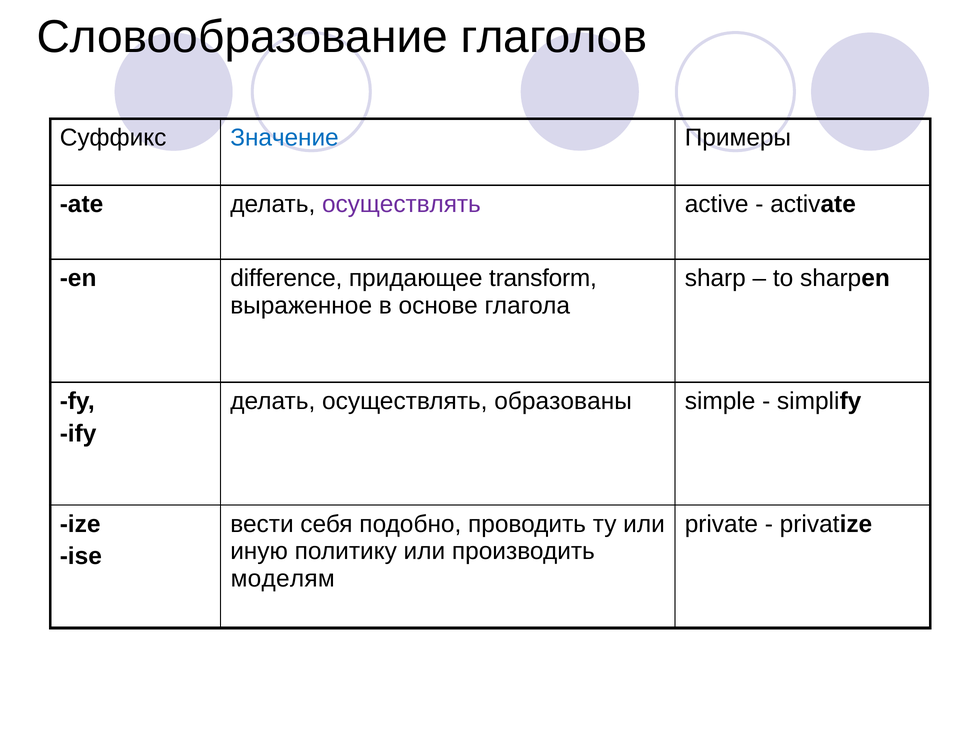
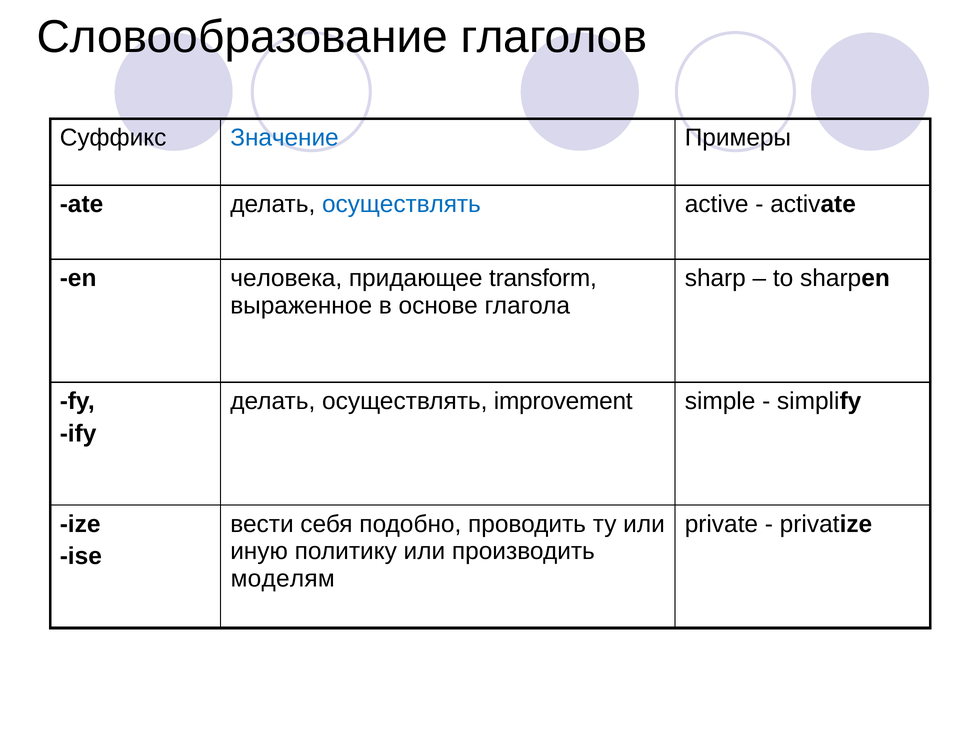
осуществлять colour: purple -> blue (401, 204)
difference: difference -> человека (286, 278)
образованы: образованы -> improvement (563, 401)
